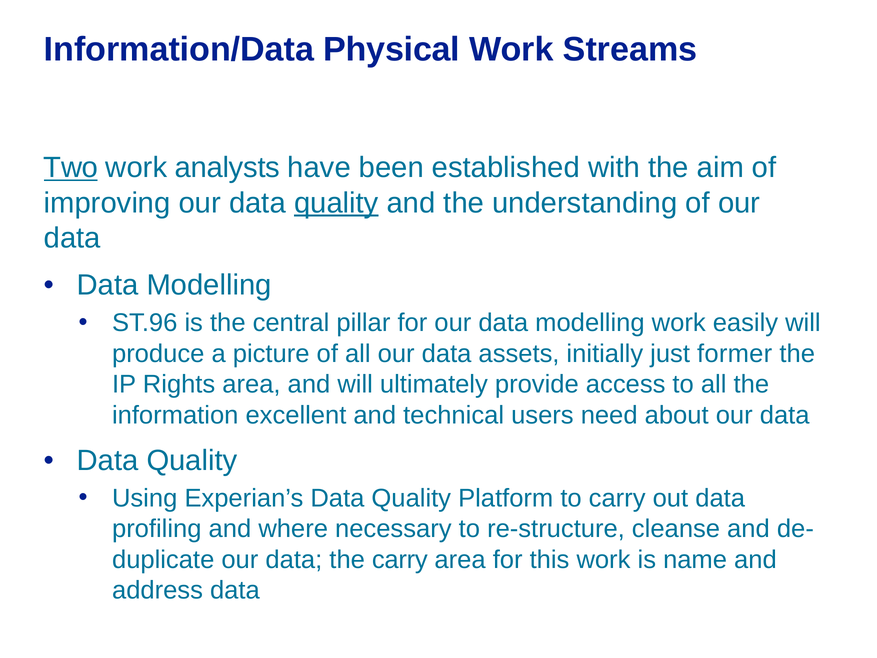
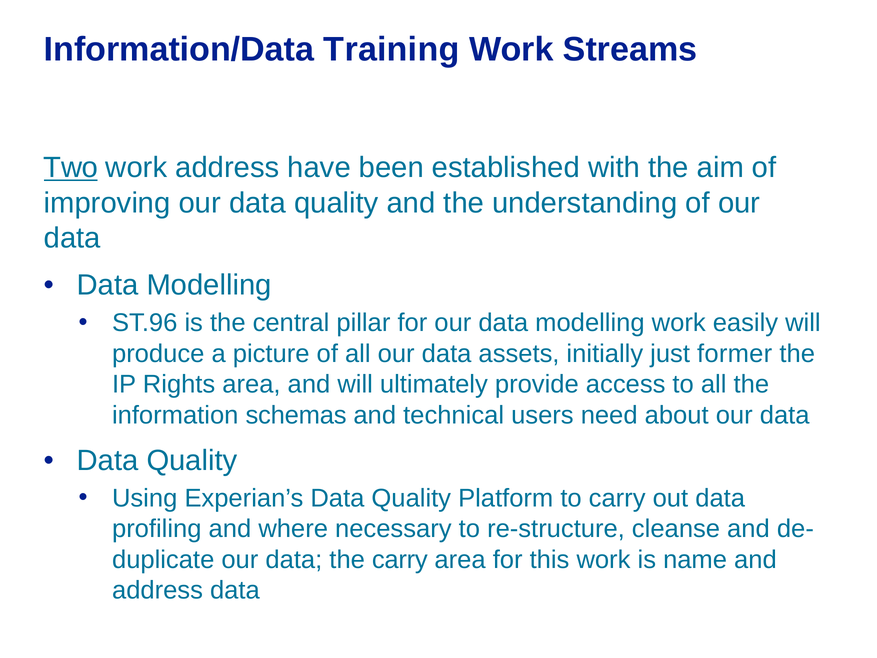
Physical: Physical -> Training (391, 50)
work analysts: analysts -> address (227, 168)
quality underline: present -> none (336, 203)
excellent: excellent -> schemas (296, 415)
